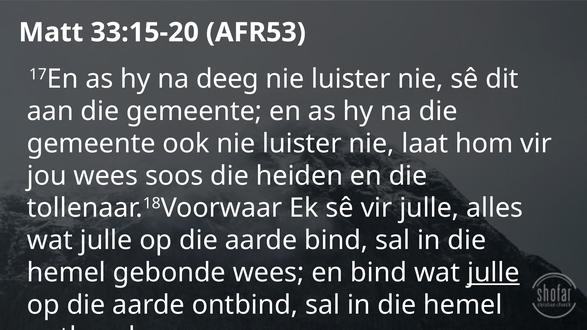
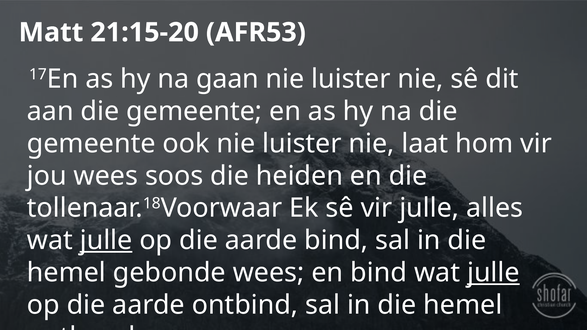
33:15-20: 33:15-20 -> 21:15-20 (145, 32)
deeg: deeg -> gaan (228, 79)
julle underline: none -> present (106, 240)
